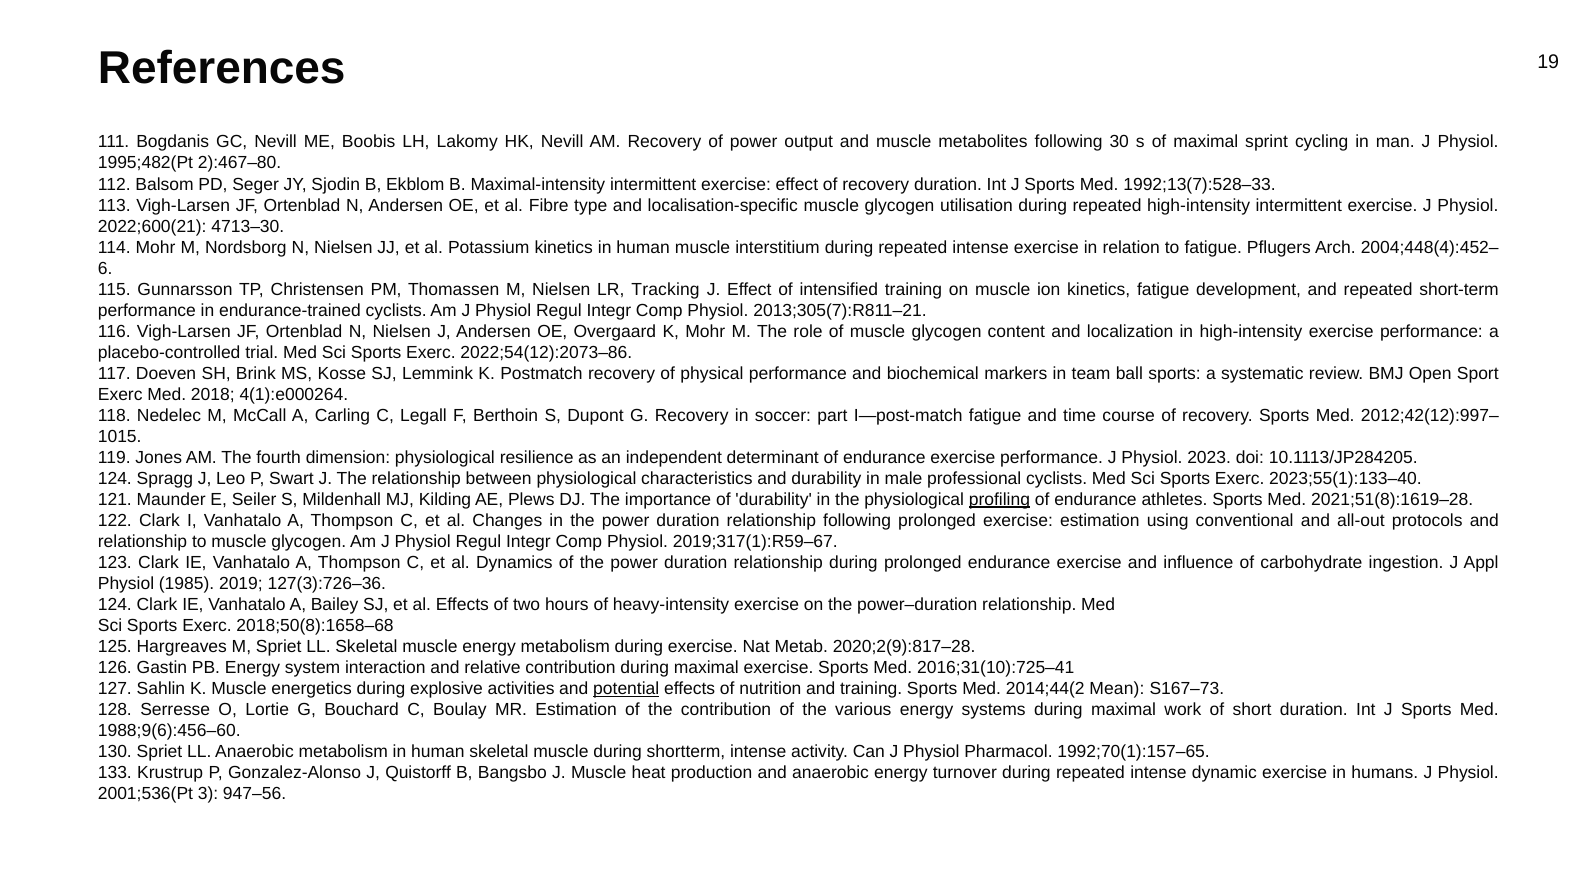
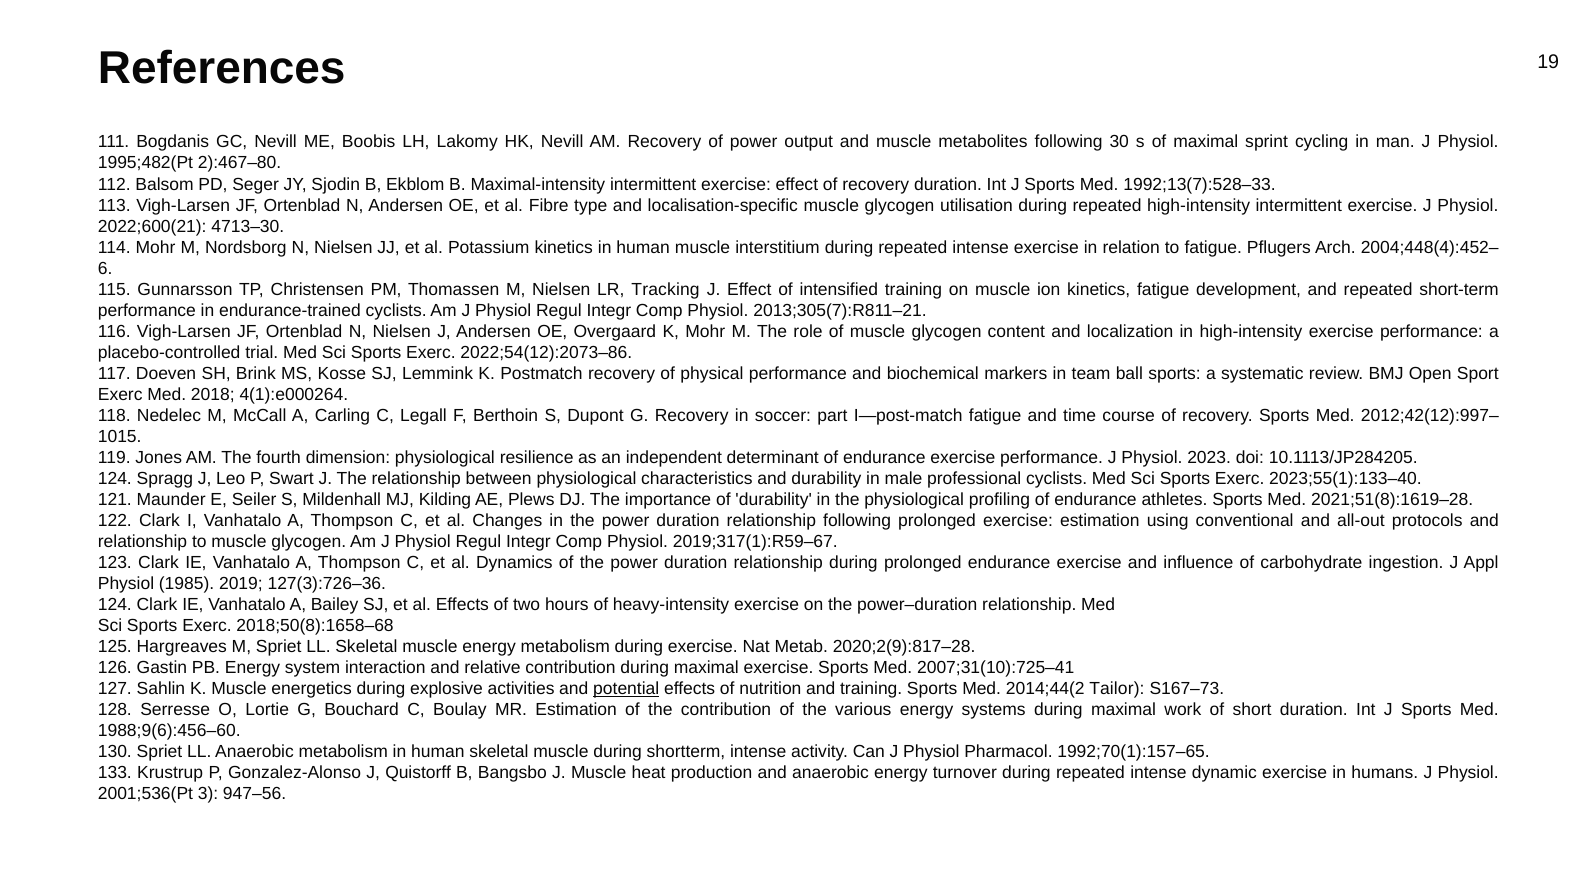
profiling underline: present -> none (999, 499)
2016;31(10):725–41: 2016;31(10):725–41 -> 2007;31(10):725–41 (996, 667)
Mean: Mean -> Tailor (1117, 688)
